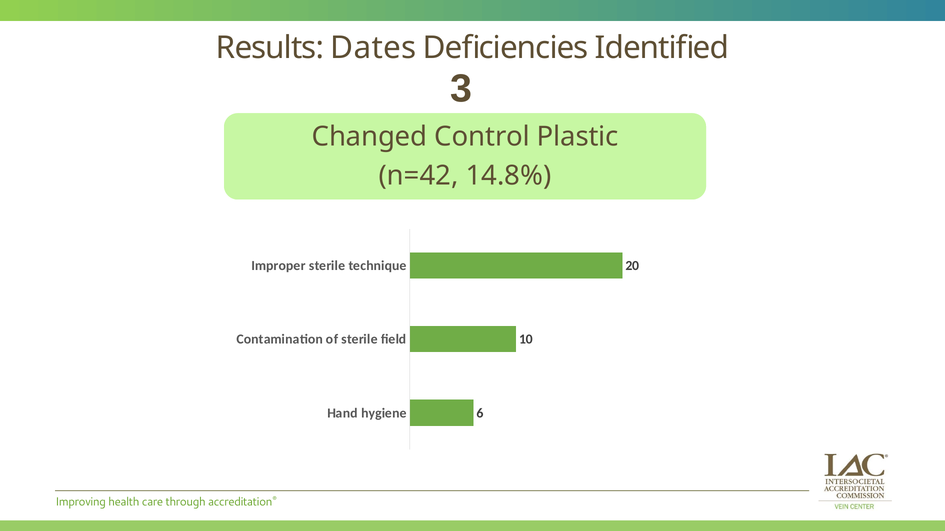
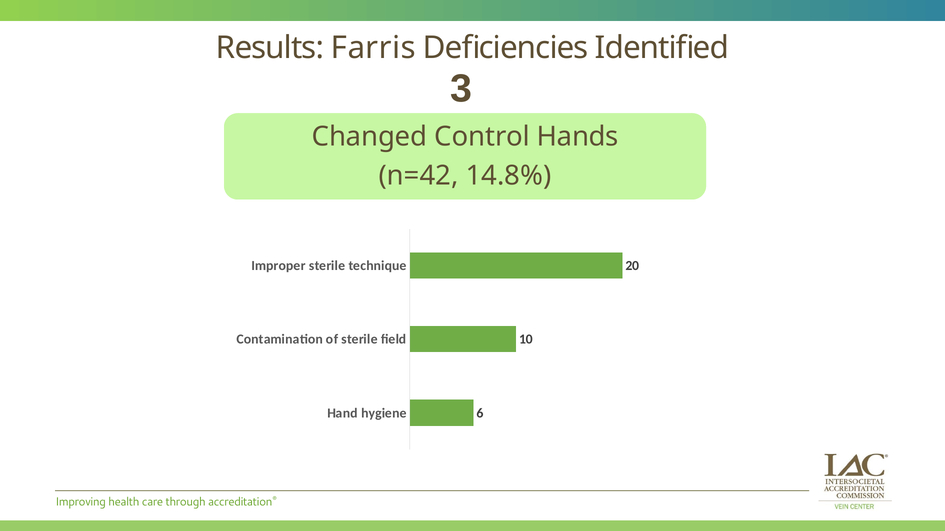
Dates: Dates -> Farris (373, 48)
Plastic: Plastic -> Hands (578, 137)
